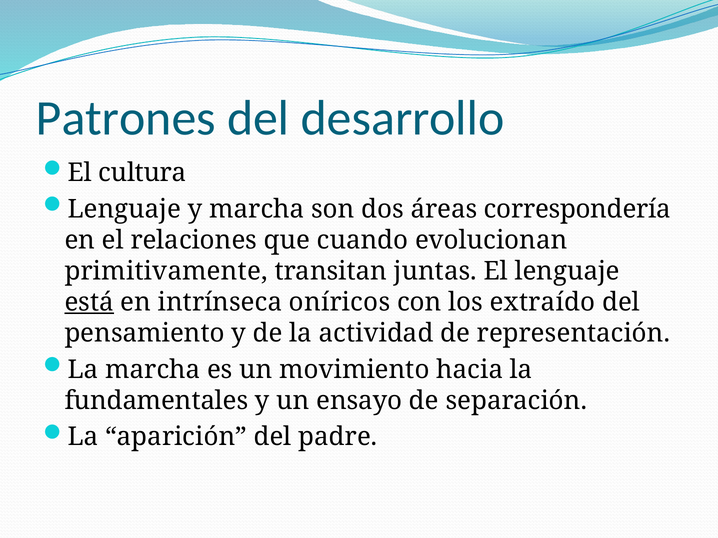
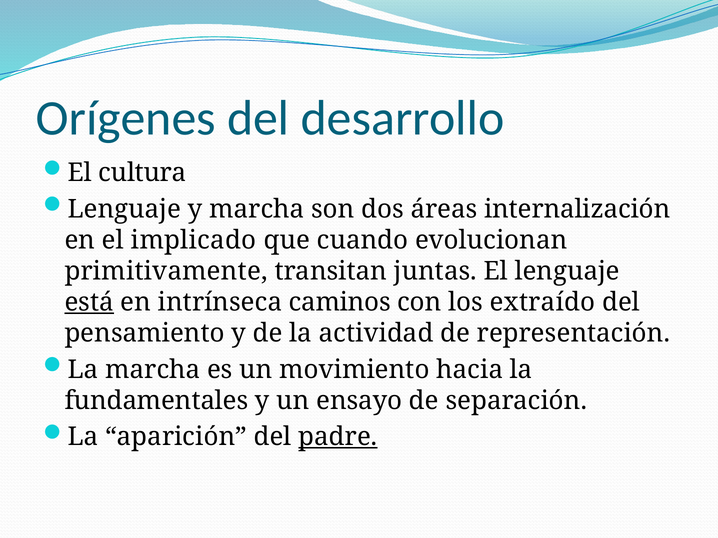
Patrones: Patrones -> Orígenes (126, 119)
correspondería: correspondería -> internalización (577, 209)
relaciones: relaciones -> implicado (194, 240)
oníricos: oníricos -> caminos (340, 302)
padre underline: none -> present (338, 437)
